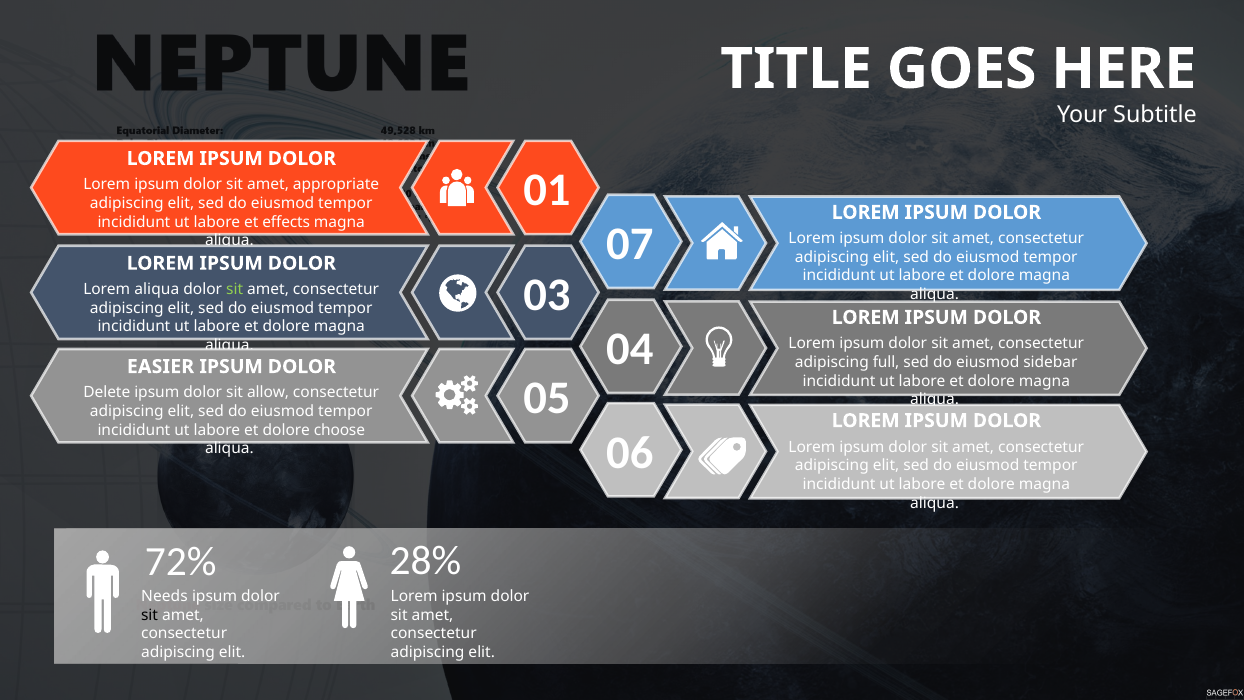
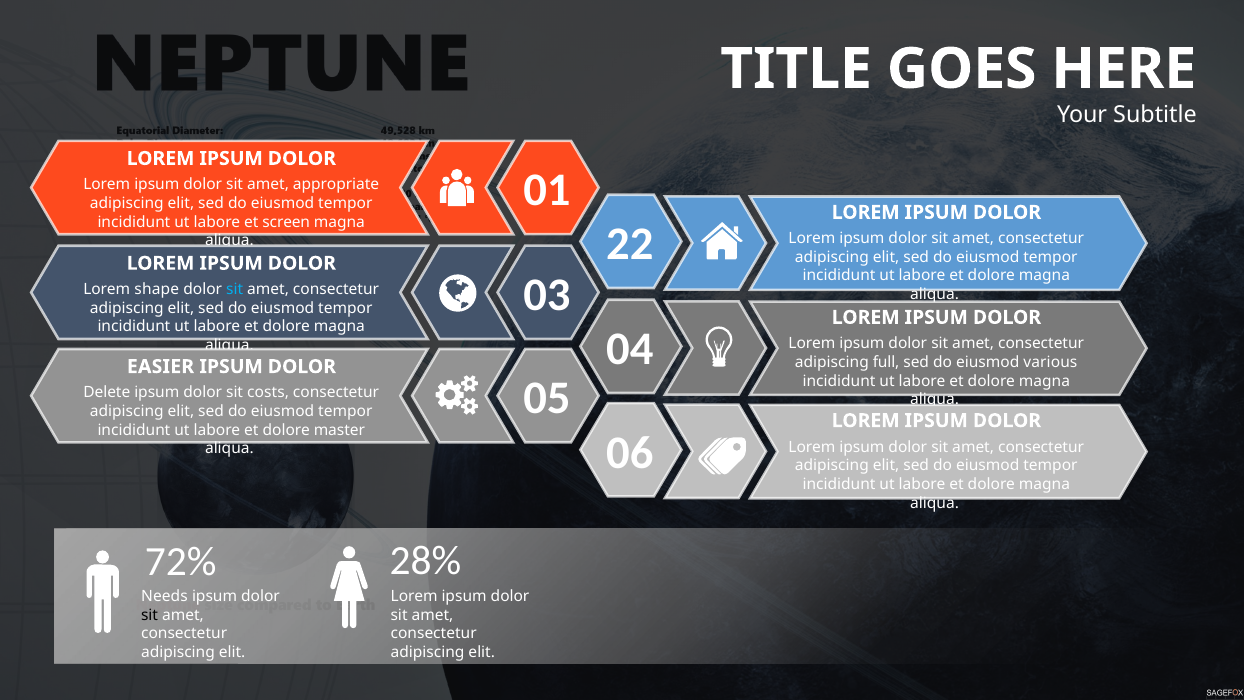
effects: effects -> screen (286, 222)
07: 07 -> 22 (630, 244)
Lorem aliqua: aliqua -> shape (157, 289)
sit colour: light green -> light blue (235, 289)
sidebar: sidebar -> various (1050, 362)
allow: allow -> costs (268, 393)
choose: choose -> master (339, 430)
